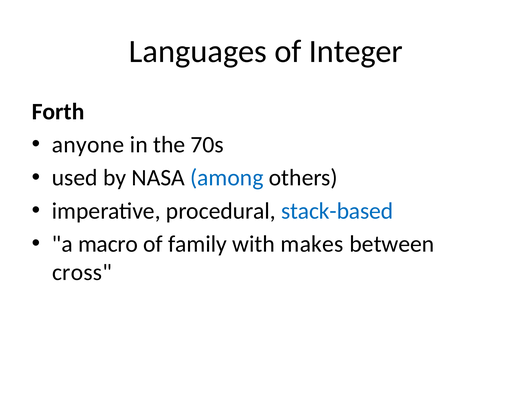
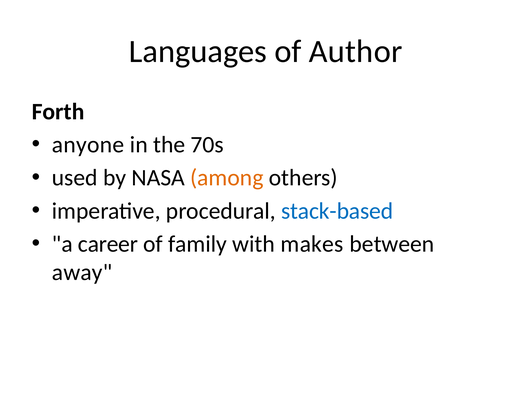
Integer: Integer -> Author (356, 51)
among colour: blue -> orange (227, 178)
macro: macro -> career (108, 244)
cross: cross -> away (82, 272)
